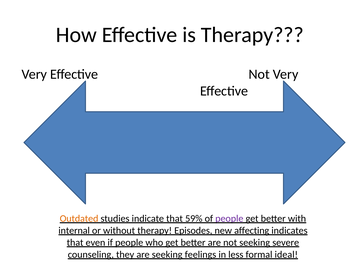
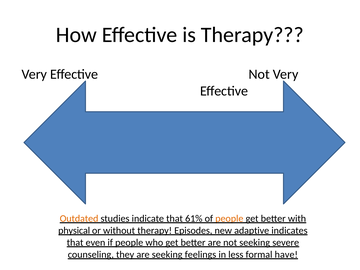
59%: 59% -> 61% (194, 218)
people colour: purple -> orange (229, 218)
internal: internal -> physical (74, 230)
affecting: affecting -> adaptive (252, 230)
ideal: ideal -> have (286, 254)
